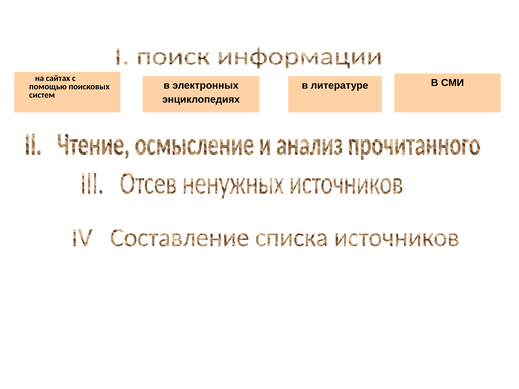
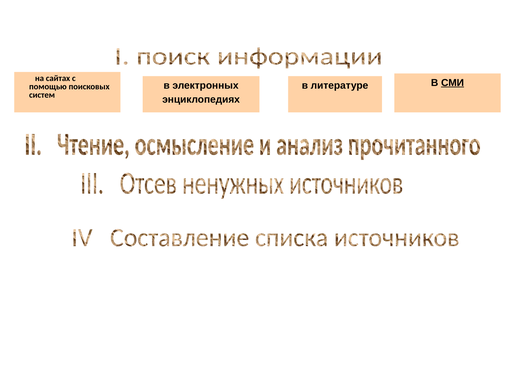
СМИ underline: none -> present (453, 83)
